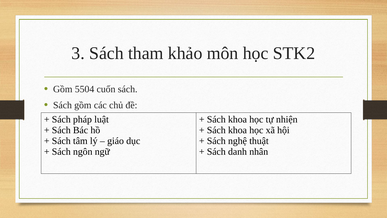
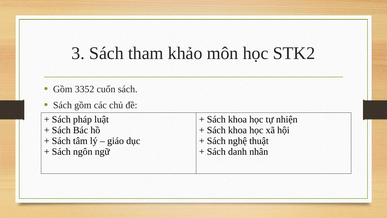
5504: 5504 -> 3352 (85, 89)
